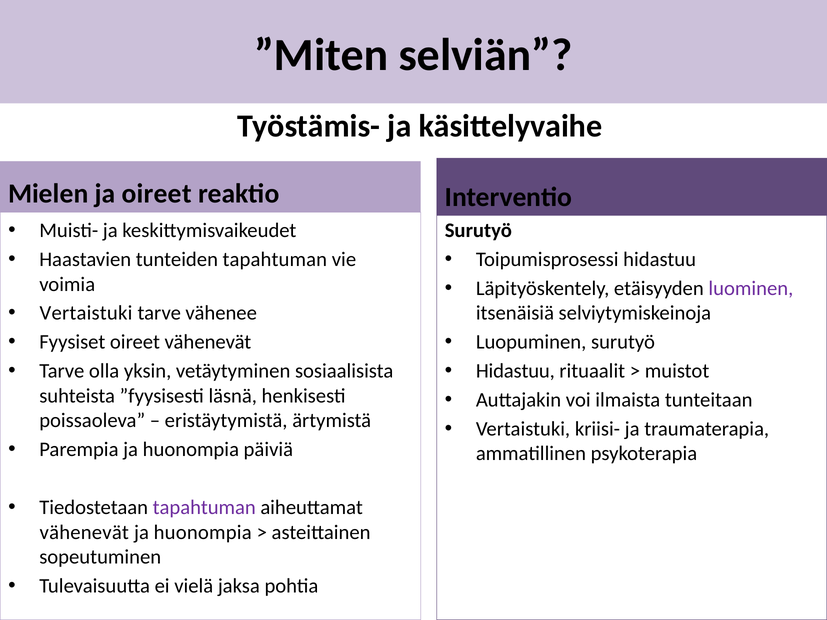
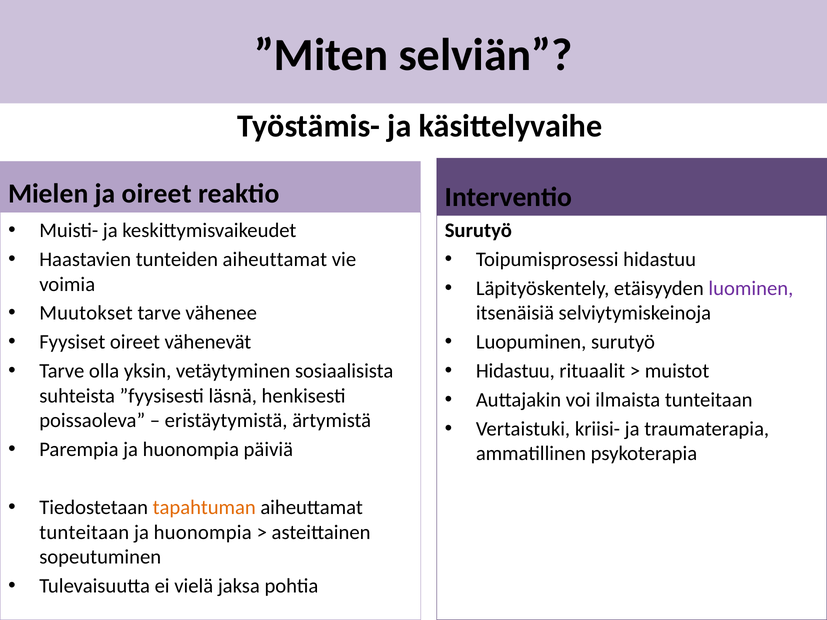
tunteiden tapahtuman: tapahtuman -> aiheuttamat (275, 260)
Vertaistuki: Vertaistuki -> Muutokset (86, 313)
tapahtuman colour: purple -> orange (204, 508)
vähenevät: vähenevät -> tunteitaan (84, 532)
